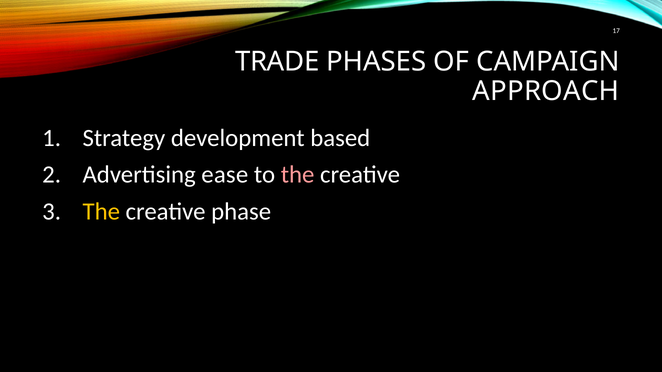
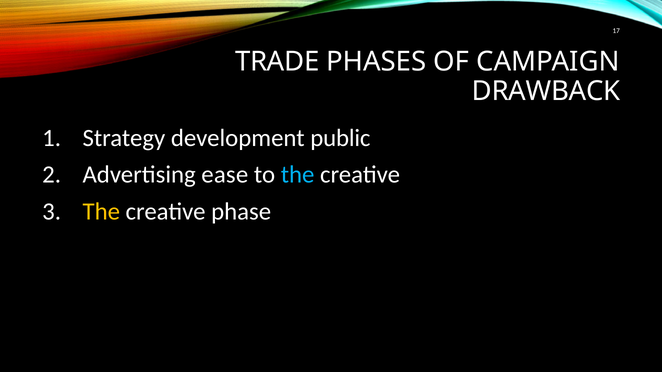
APPROACH: APPROACH -> DRAWBACK (546, 91)
based: based -> public (340, 138)
the colour: pink -> light blue (298, 175)
